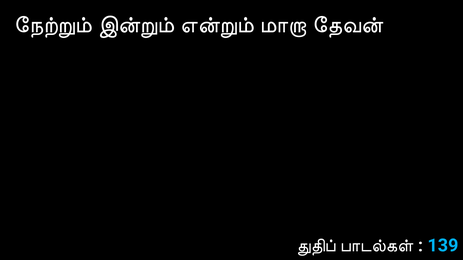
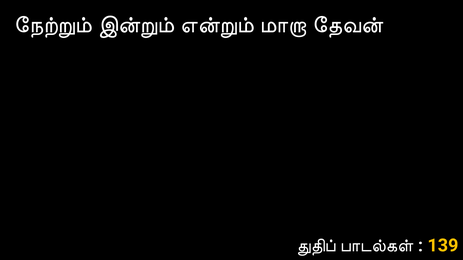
139 colour: light blue -> yellow (443, 246)
